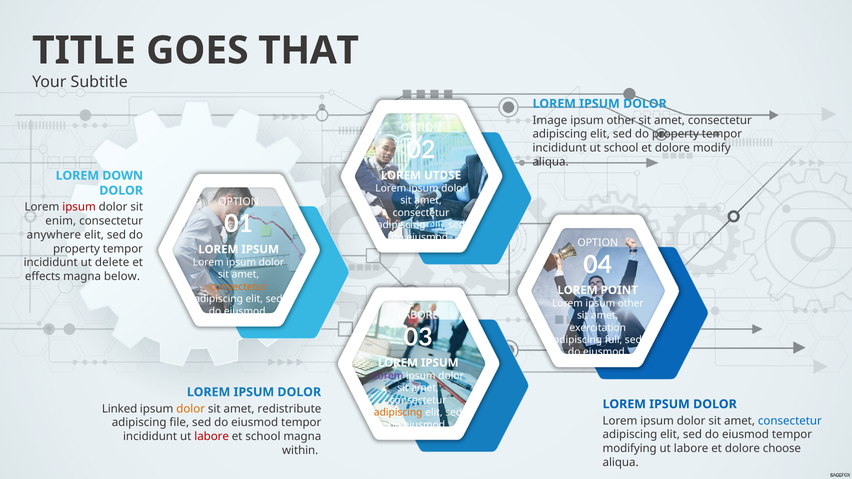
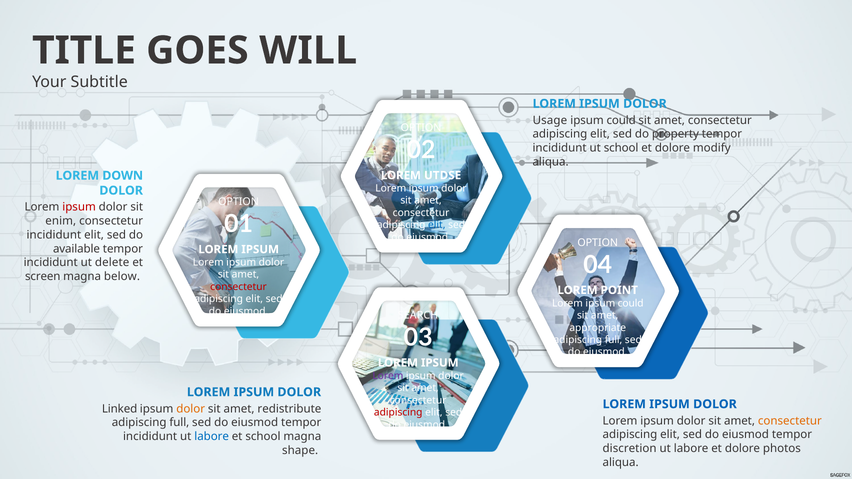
THAT: THAT -> WILL (308, 51)
Image: Image -> Usage (550, 120)
other: other -> could (621, 120)
anywhere: anywhere -> incididunt (54, 235)
property: property -> available (76, 249)
effects: effects -> screen (43, 277)
consectetur colour: orange -> red (239, 287)
Lorem ipsum other: other -> could (631, 303)
LABORE: LABORE -> SEARCH (418, 315)
exercitation: exercitation -> appropriate (598, 328)
adipiscing colour: orange -> red (398, 413)
consectetur colour: blue -> orange (790, 421)
file: file -> full (179, 423)
labore colour: red -> blue (212, 437)
modifying: modifying -> discretion (630, 449)
choose: choose -> photos (782, 449)
within: within -> shape (300, 451)
